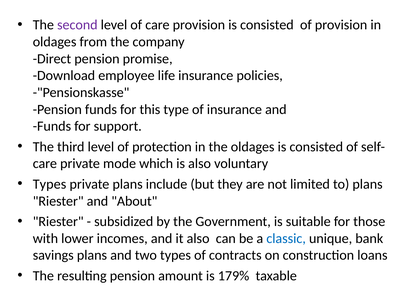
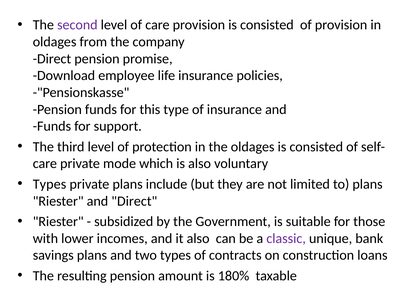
and About: About -> Direct (134, 201)
classic colour: blue -> purple (286, 238)
179%: 179% -> 180% (234, 276)
